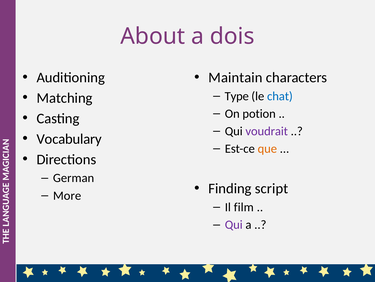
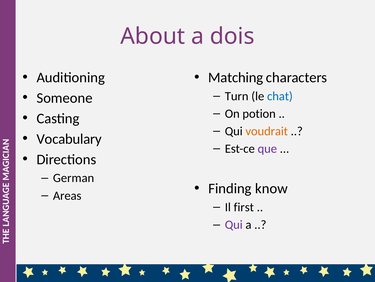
Maintain: Maintain -> Matching (236, 77)
Type: Type -> Turn (237, 96)
Matching: Matching -> Someone (65, 98)
voudrait colour: purple -> orange (267, 131)
que colour: orange -> purple (267, 148)
script: script -> know (271, 188)
More: More -> Areas (67, 195)
film: film -> first (244, 207)
